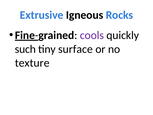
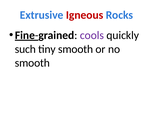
Igneous colour: black -> red (85, 15)
tiny surface: surface -> smooth (76, 49)
texture: texture -> smooth (32, 63)
